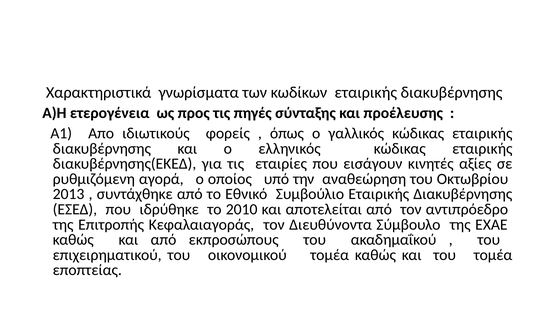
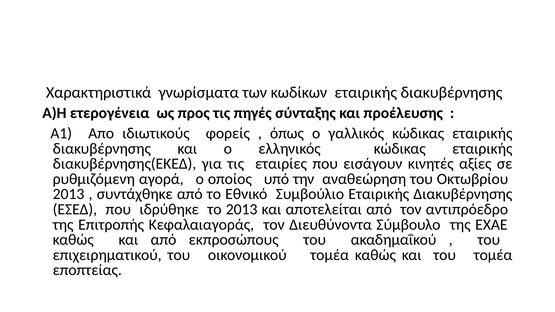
το 2010: 2010 -> 2013 (242, 209)
